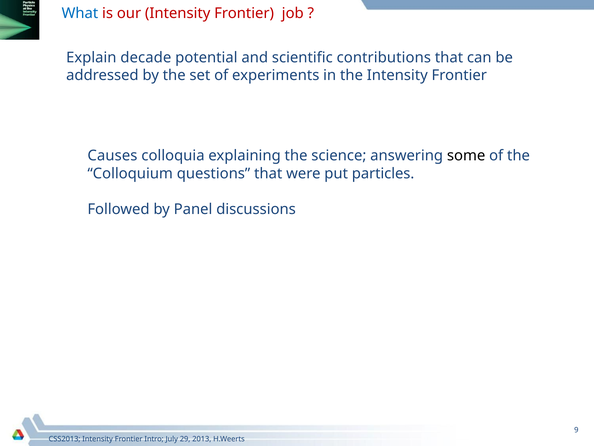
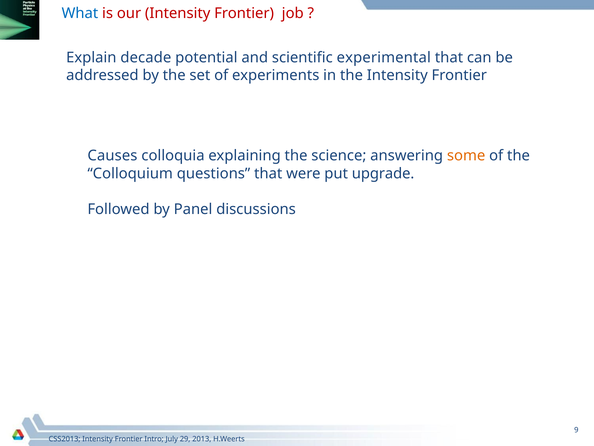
contributions: contributions -> experimental (384, 57)
some colour: black -> orange (466, 156)
particles: particles -> upgrade (383, 173)
